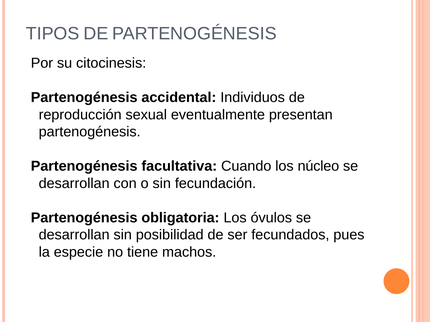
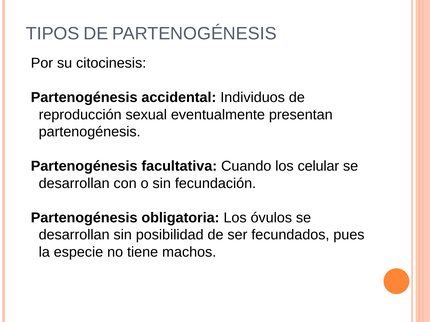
núcleo: núcleo -> celular (318, 167)
